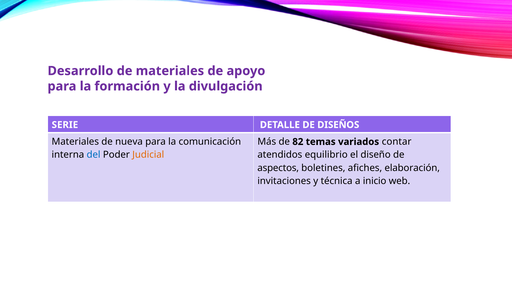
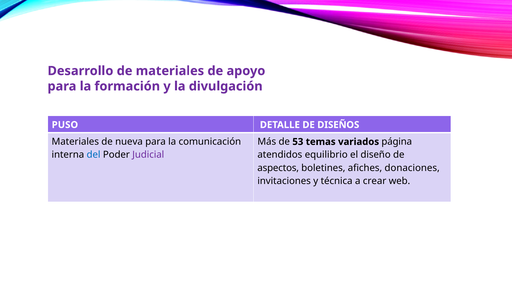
SERIE: SERIE -> PUSO (65, 125)
82: 82 -> 53 (298, 142)
contar: contar -> página (397, 142)
Judicial colour: orange -> purple (148, 155)
elaboración: elaboración -> donaciones (412, 168)
inicio: inicio -> crear (375, 181)
